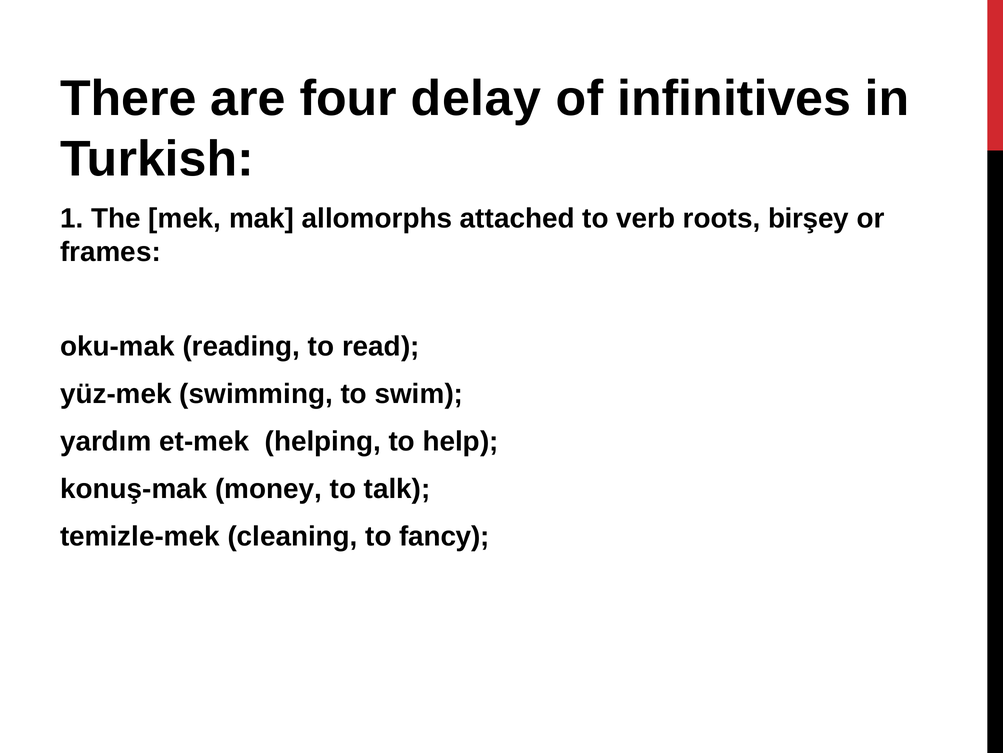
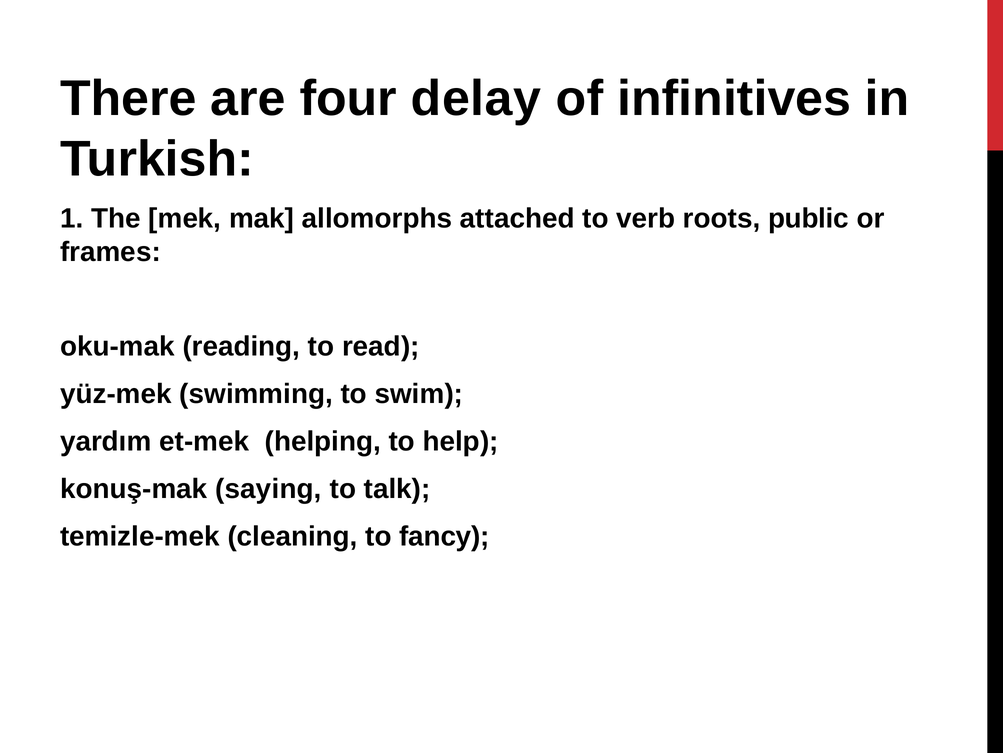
birşey: birşey -> public (809, 218)
money: money -> saying (268, 489)
